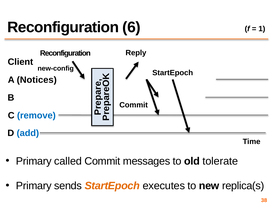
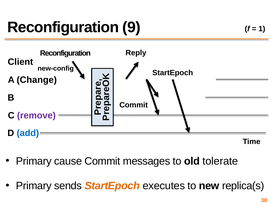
6: 6 -> 9 (131, 27)
Notices: Notices -> Change (37, 80)
remove colour: blue -> purple (36, 116)
called: called -> cause (68, 161)
